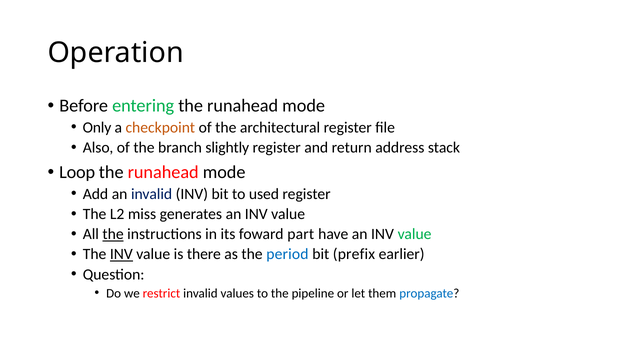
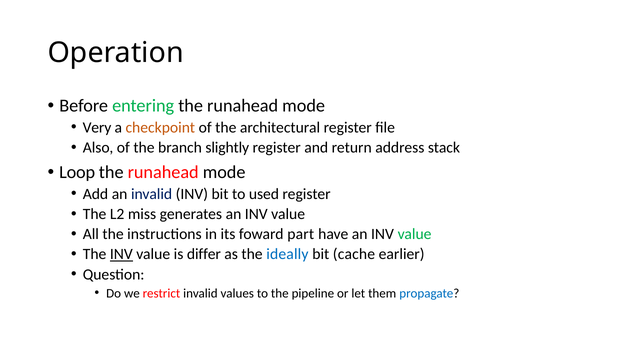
Only: Only -> Very (97, 127)
the underline: present -> none (113, 234)
there: there -> differ (204, 254)
period: period -> ideally (287, 254)
prefix: prefix -> cache (354, 254)
